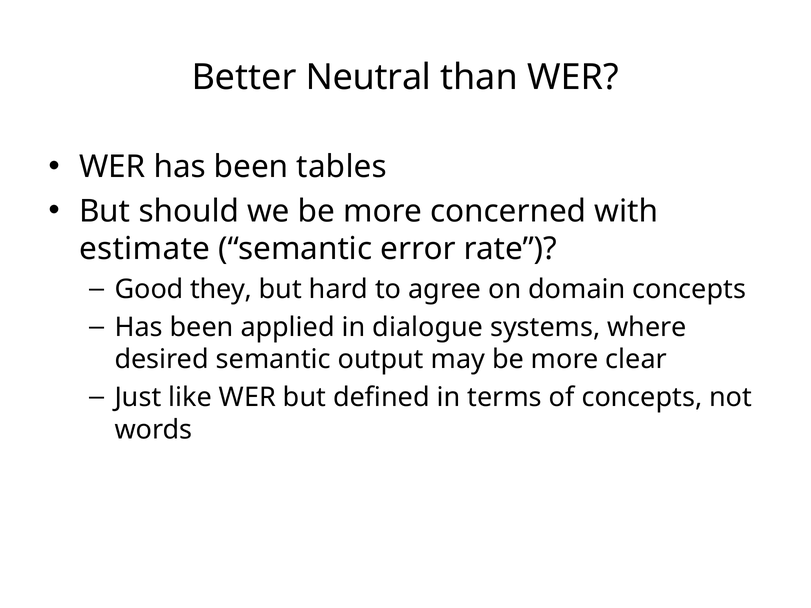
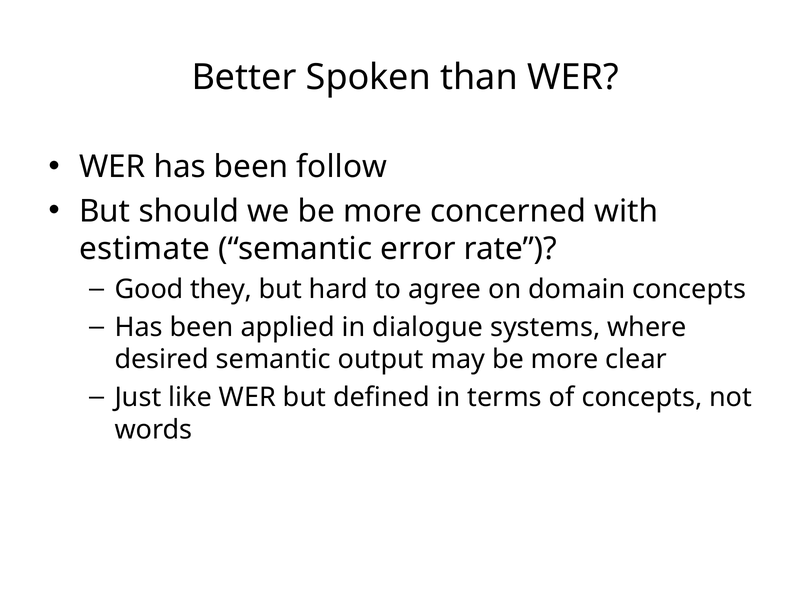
Neutral: Neutral -> Spoken (368, 78)
tables: tables -> follow (342, 167)
